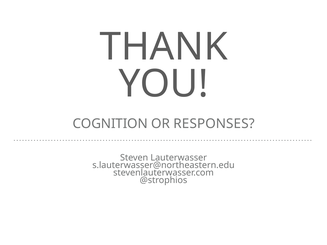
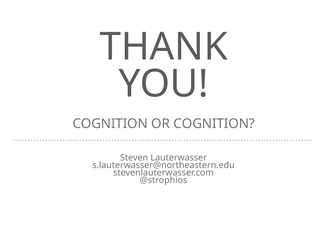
OR RESPONSES: RESPONSES -> COGNITION (214, 124)
